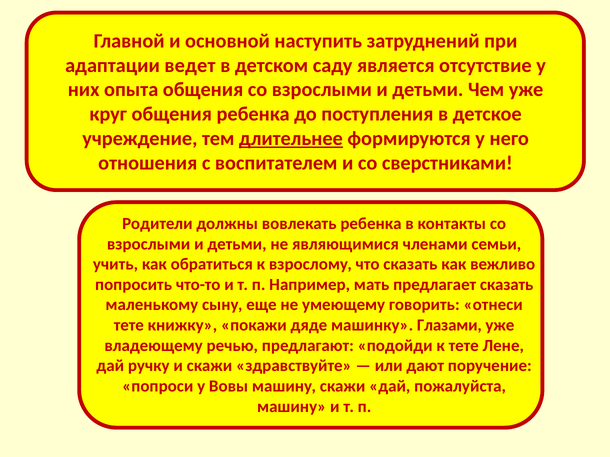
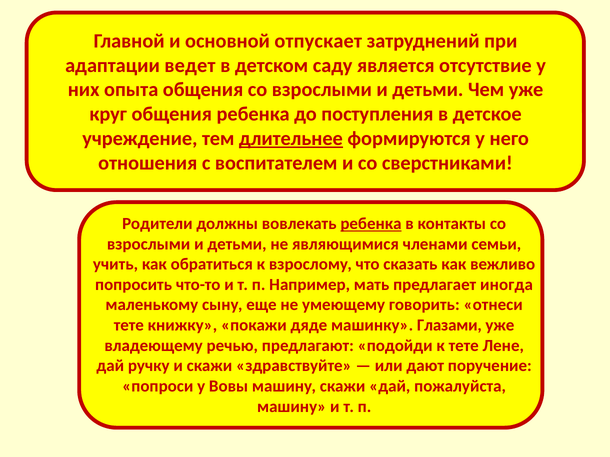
наступить: наступить -> отпускает (318, 41)
ребенка underline: none -> present (371, 224)
предлагает сказать: сказать -> иногда (506, 285)
